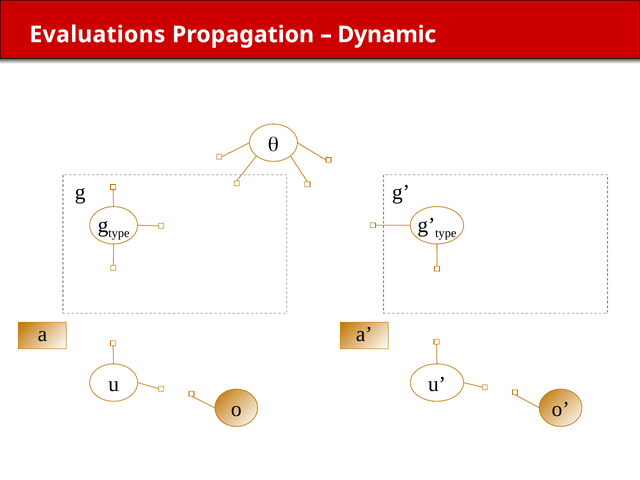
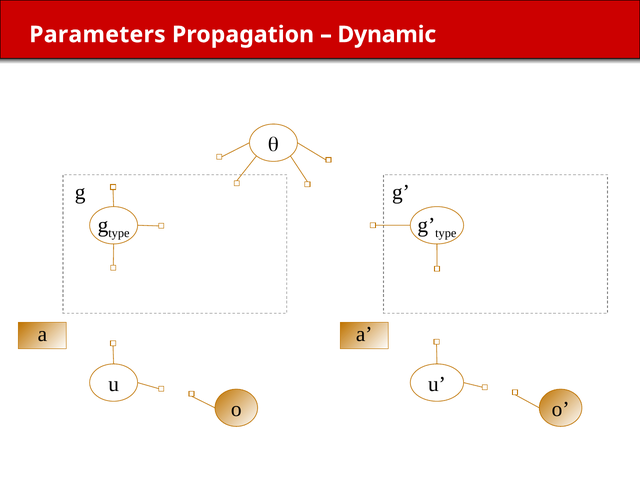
Evaluations: Evaluations -> Parameters (97, 35)
